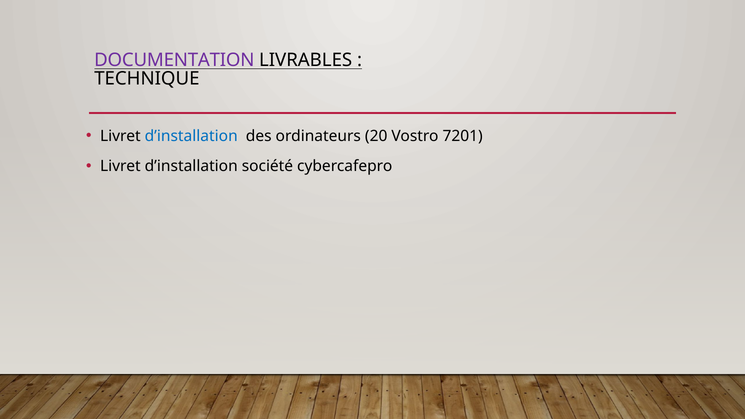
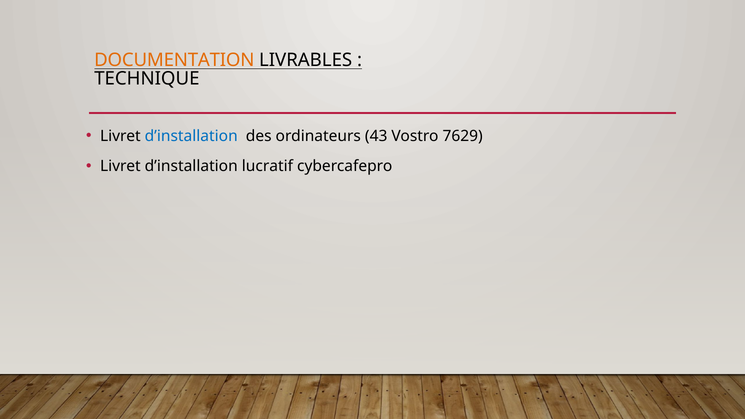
DOCUMENTATION colour: purple -> orange (174, 60)
20: 20 -> 43 (376, 136)
7201: 7201 -> 7629 (463, 136)
société: société -> lucratif (267, 166)
